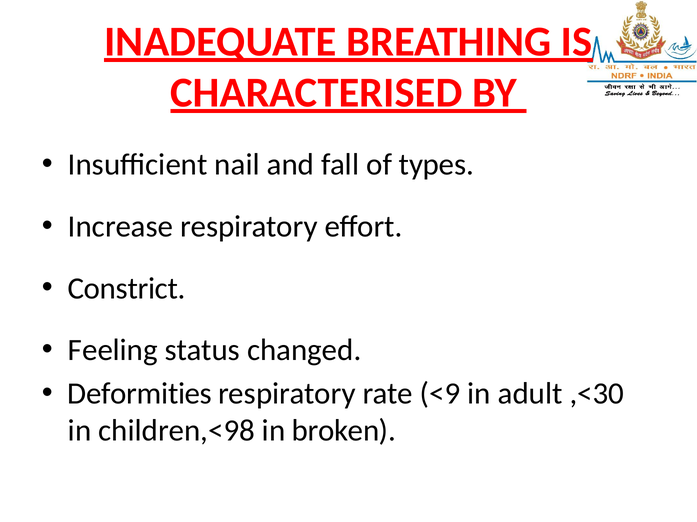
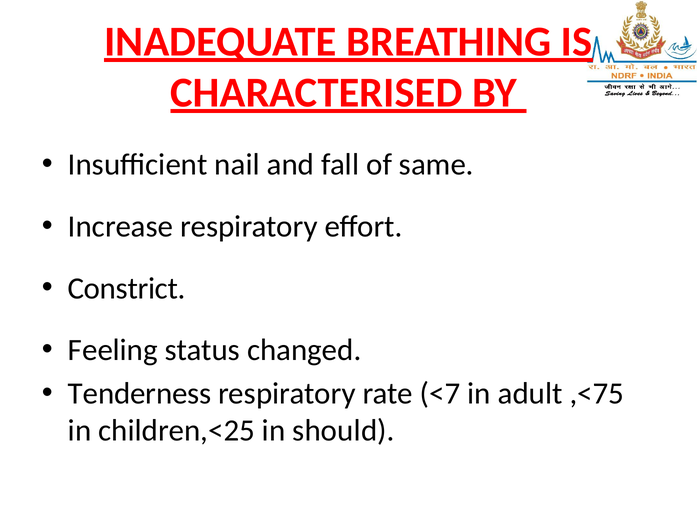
types: types -> same (436, 165)
Deformities: Deformities -> Tenderness (140, 394)
<9: <9 -> <7 (440, 394)
,<30: ,<30 -> ,<75 (597, 394)
children,<98: children,<98 -> children,<25 (177, 431)
broken: broken -> should (344, 431)
